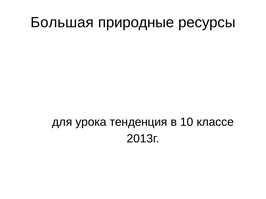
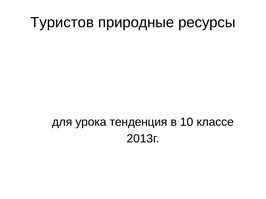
Большая: Большая -> Туристов (62, 22)
